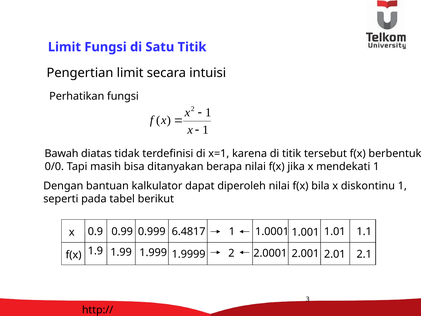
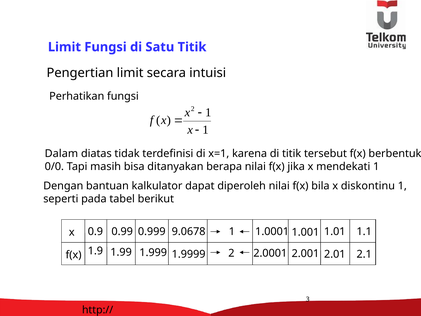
Bawah: Bawah -> Dalam (61, 154)
6.4817: 6.4817 -> 9.0678 (189, 231)
